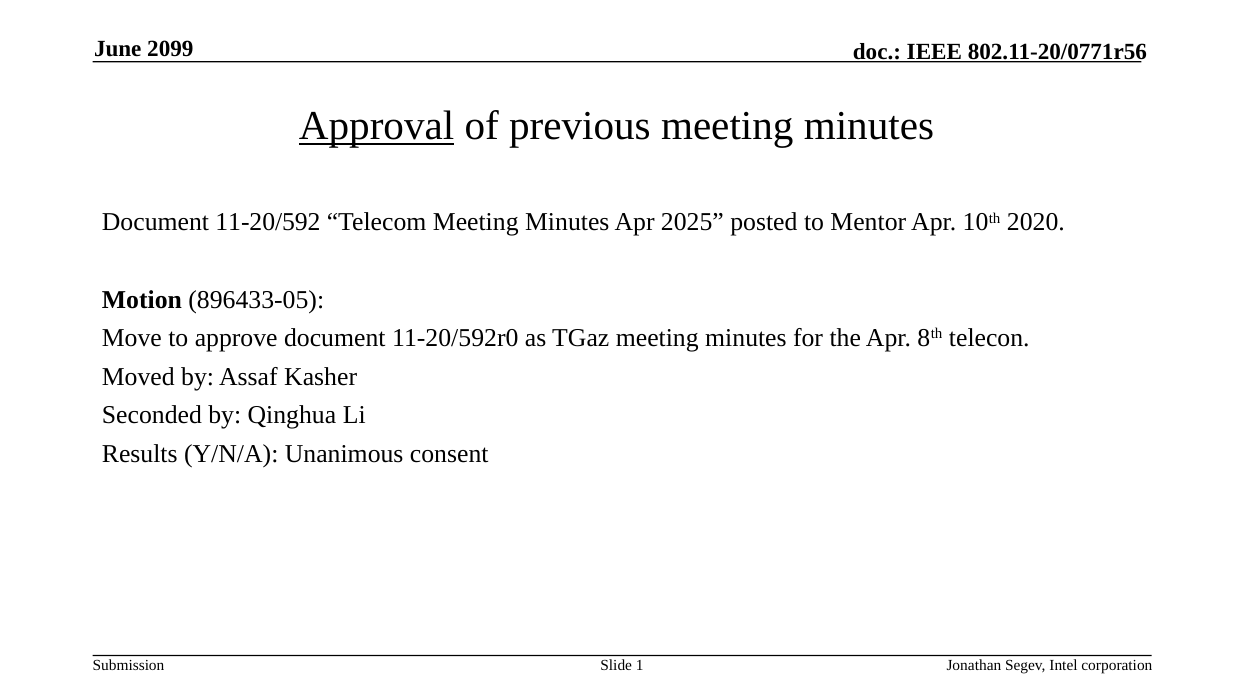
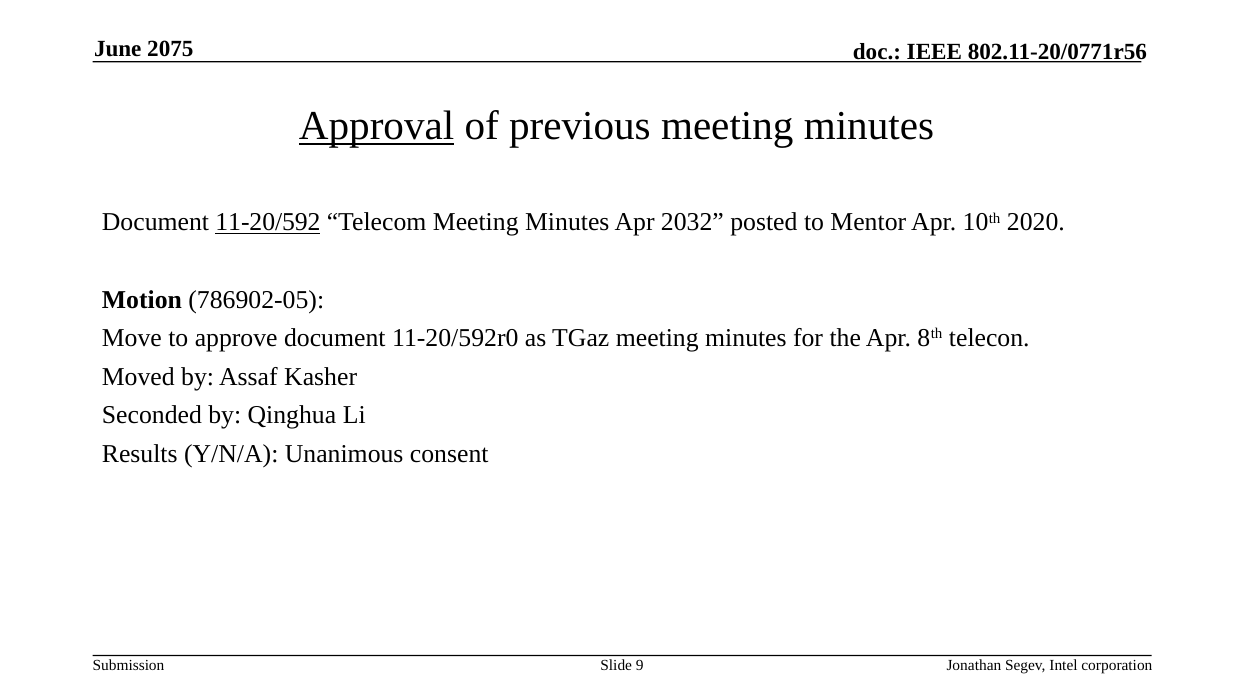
2099: 2099 -> 2075 (170, 49)
11-20/592 underline: none -> present (268, 222)
2025: 2025 -> 2032 (692, 222)
896433-05: 896433-05 -> 786902-05 (256, 300)
1: 1 -> 9 (640, 666)
